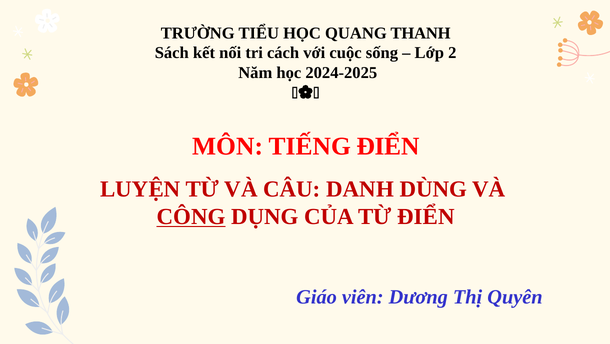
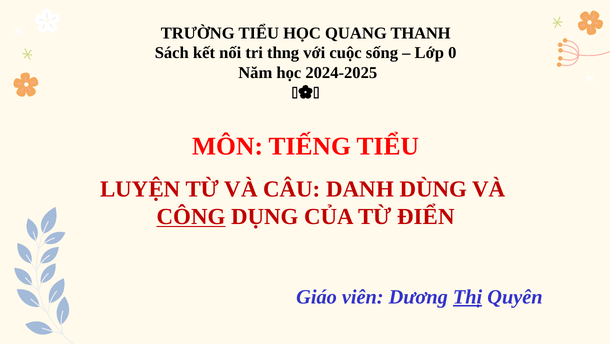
cách: cách -> thng (283, 53)
2: 2 -> 0 (452, 53)
TIẾNG ĐIỂN: ĐIỂN -> TIỂU (388, 146)
Thị underline: none -> present (468, 297)
